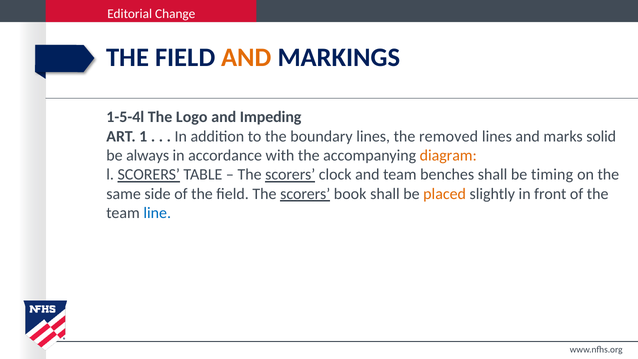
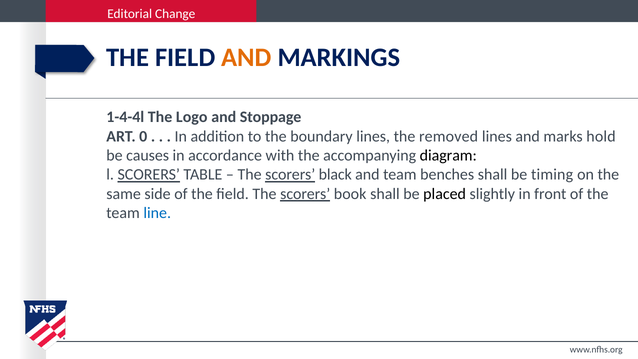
1-5-4l: 1-5-4l -> 1-4-4l (125, 117)
Impeding: Impeding -> Stoppage (271, 117)
1: 1 -> 0 (143, 136)
solid: solid -> hold (601, 136)
always: always -> causes (148, 155)
diagram colour: orange -> black (448, 155)
clock: clock -> black (335, 175)
placed colour: orange -> black (445, 194)
